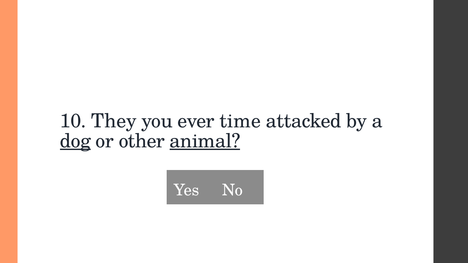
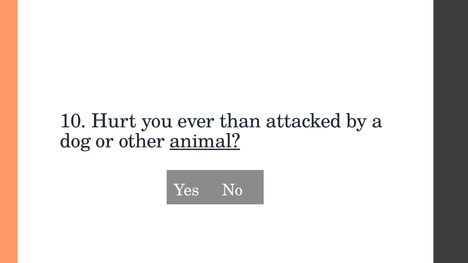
They: They -> Hurt (114, 121)
time: time -> than (240, 121)
dog underline: present -> none (75, 141)
